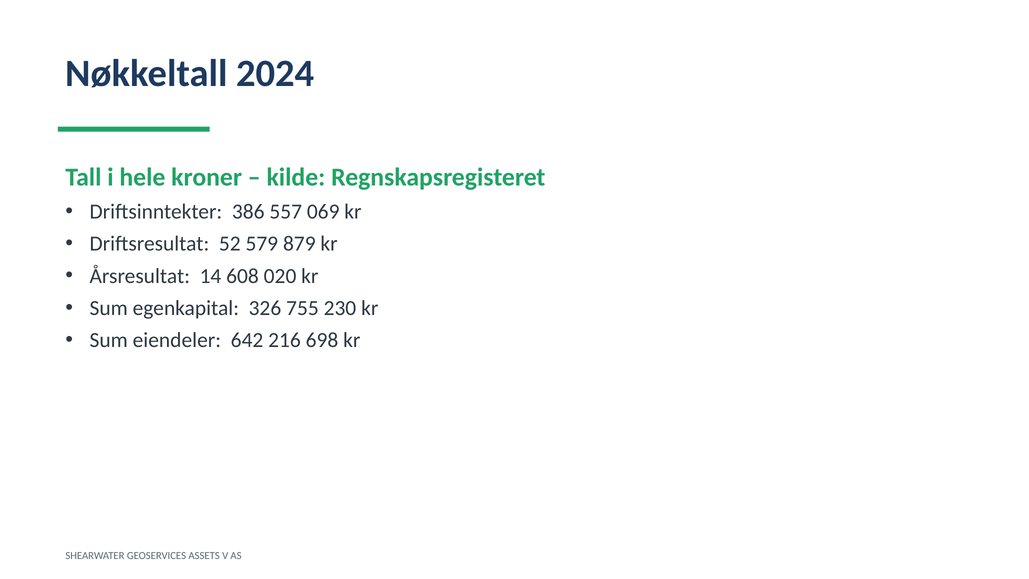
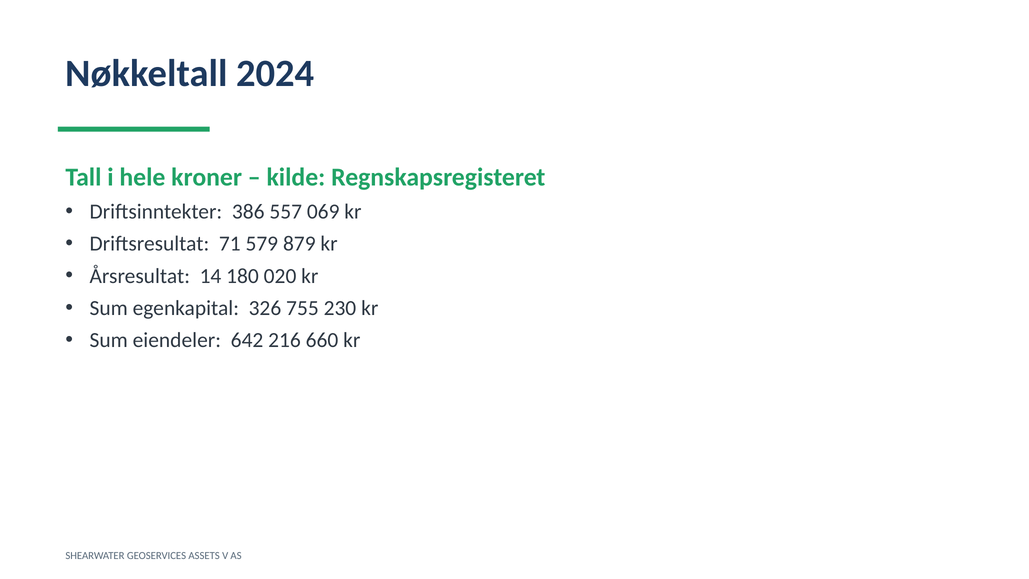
52: 52 -> 71 (230, 244)
608: 608 -> 180 (243, 276)
698: 698 -> 660 (322, 340)
